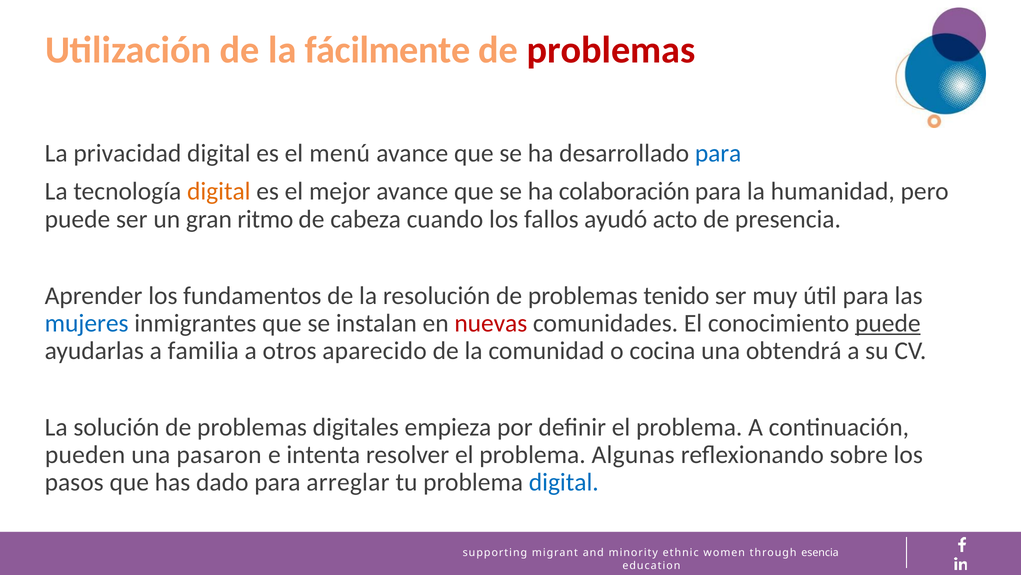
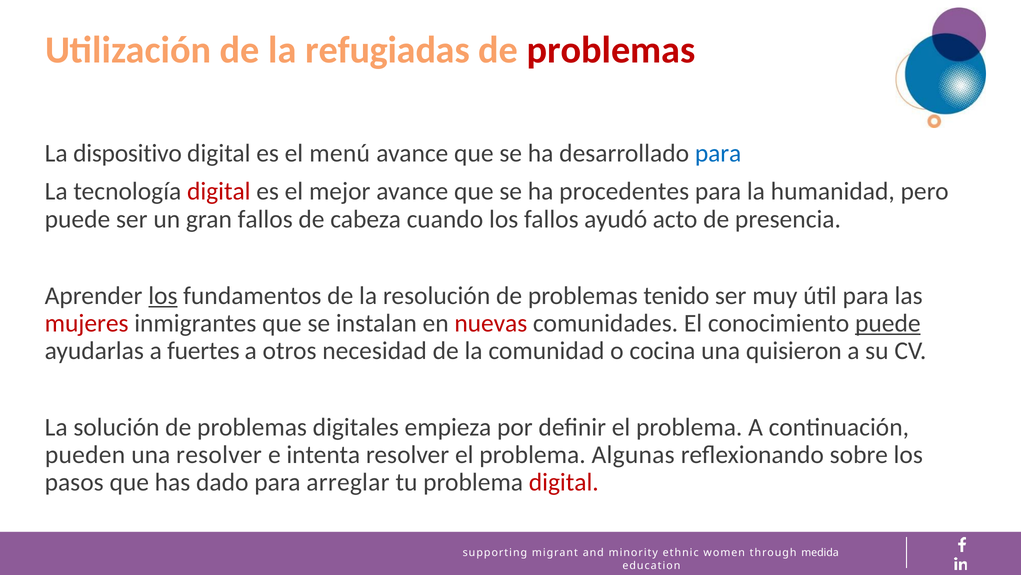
fácilmente: fácilmente -> refugiadas (388, 50)
privacidad: privacidad -> dispositivo (128, 153)
digital colour: orange -> red (219, 191)
colaboración: colaboración -> procedentes (624, 191)
gran ritmo: ritmo -> fallos (265, 219)
los underline: none -> present (163, 295)
mujeres colour: blue -> red (87, 323)
familia: familia -> fuertes (203, 350)
aparecido: aparecido -> necesidad (375, 350)
obtendrá: obtendrá -> quisieron (794, 350)
una pasaron: pasaron -> resolver (219, 454)
digital colour: blue -> red (564, 482)
esencia: esencia -> medida (820, 552)
